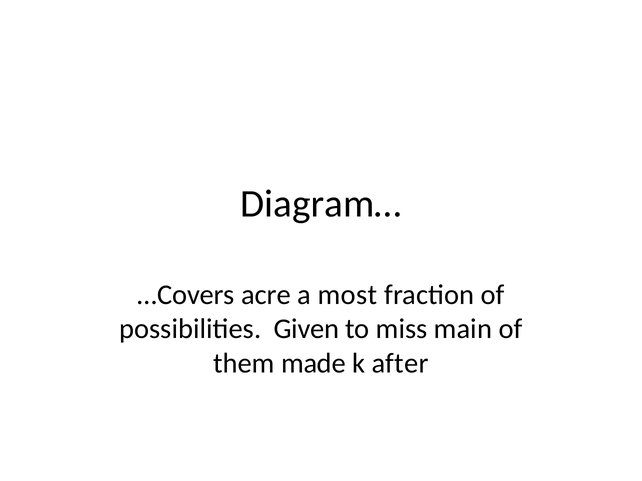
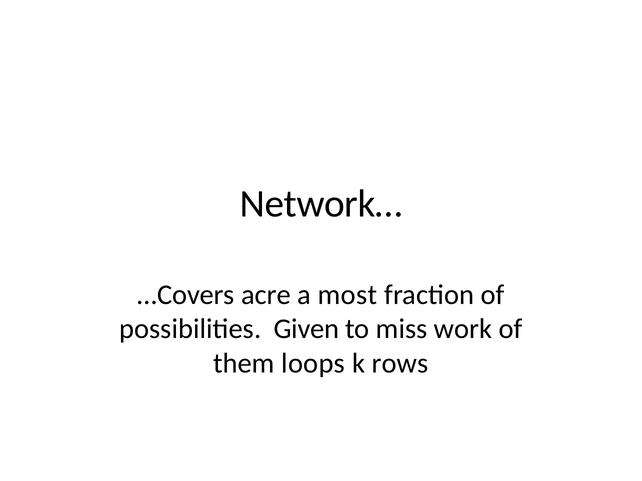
Diagram…: Diagram… -> Network… (321, 204)
main: main -> work (463, 329)
made: made -> loops (313, 364)
after: after -> rows (400, 364)
